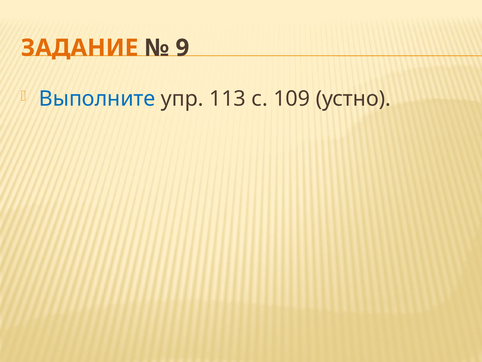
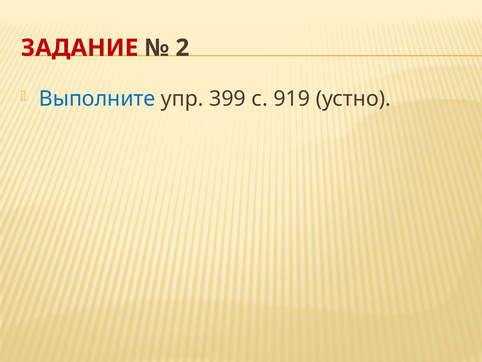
ЗАДАНИЕ colour: orange -> red (80, 48)
9: 9 -> 2 (182, 48)
113: 113 -> 399 (228, 99)
109: 109 -> 919 (292, 99)
